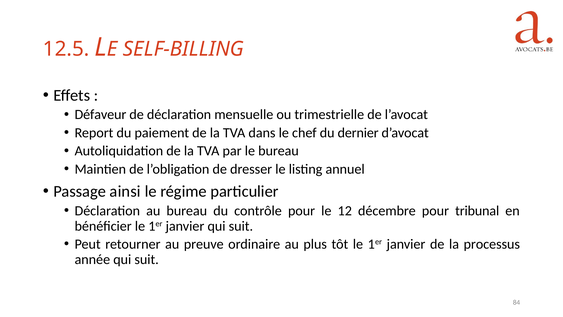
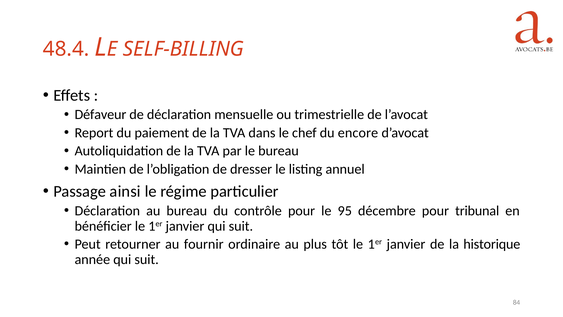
12.5: 12.5 -> 48.4 (66, 49)
dernier: dernier -> encore (358, 133)
12: 12 -> 95 (345, 211)
preuve: preuve -> fournir (204, 244)
processus: processus -> historique (492, 244)
